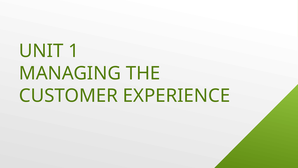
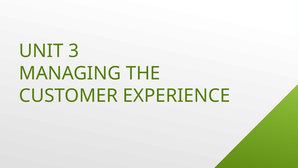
1: 1 -> 3 (74, 51)
